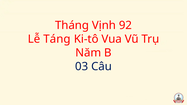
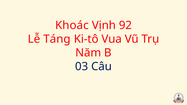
Tháng: Tháng -> Khoác (72, 25)
